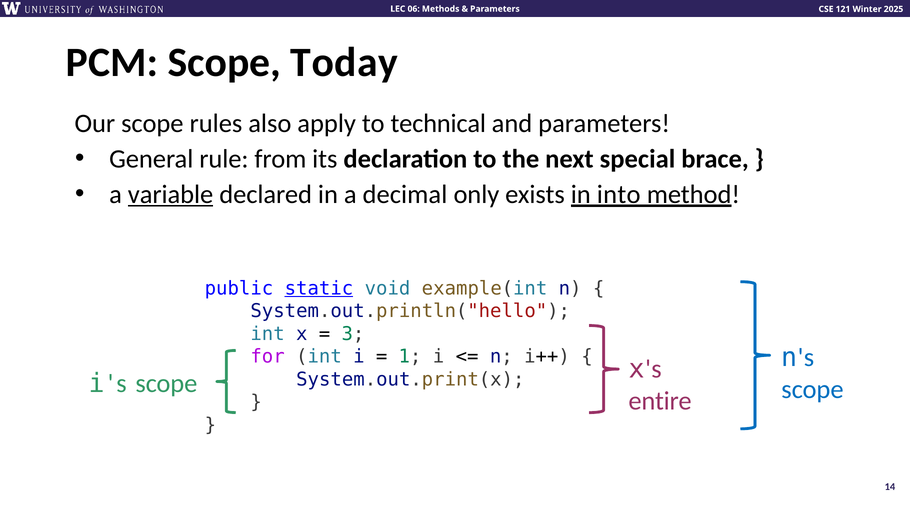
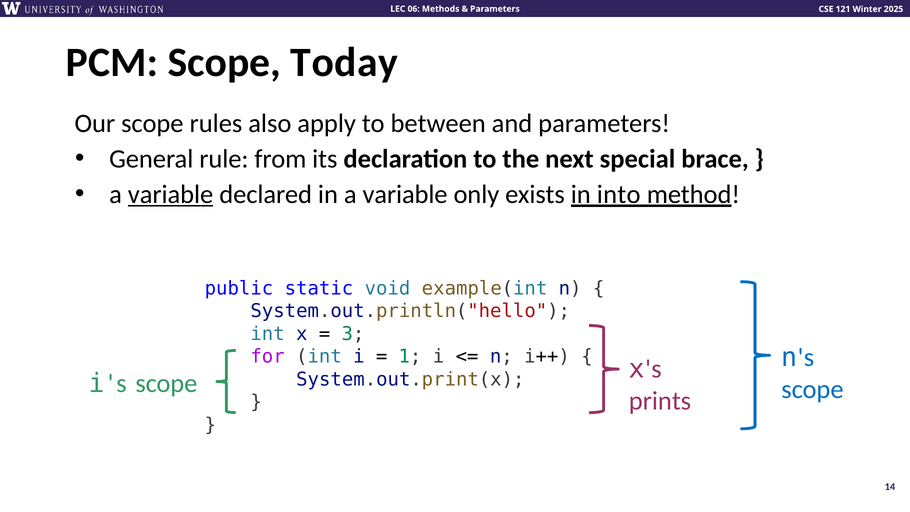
technical: technical -> between (438, 124)
in a decimal: decimal -> variable (405, 194)
static underline: present -> none (319, 288)
entire: entire -> prints (660, 401)
